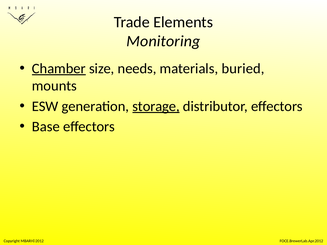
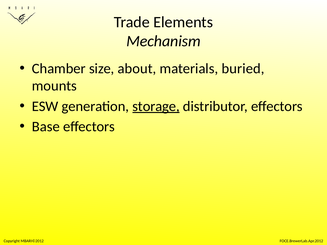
Monitoring: Monitoring -> Mechanism (164, 41)
Chamber underline: present -> none (59, 69)
needs: needs -> about (137, 69)
